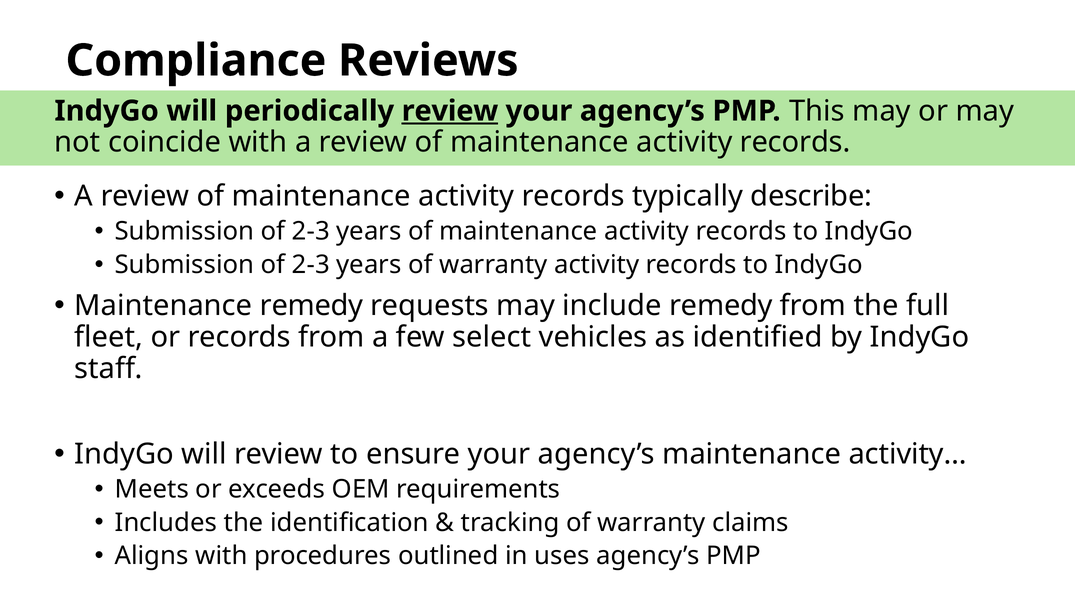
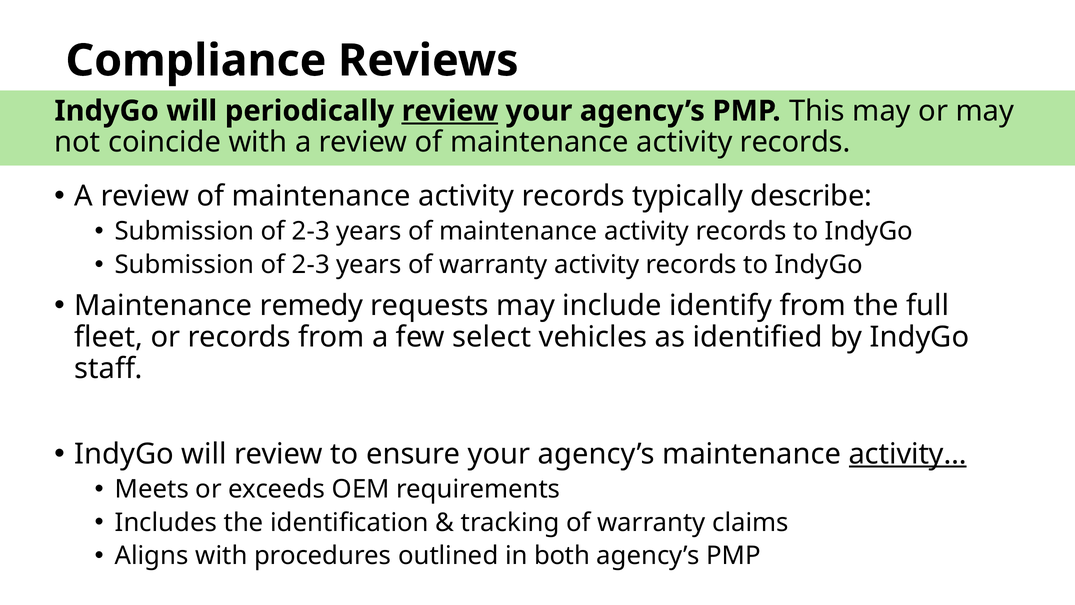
include remedy: remedy -> identify (721, 306)
activity… underline: none -> present (908, 454)
uses: uses -> both (562, 556)
